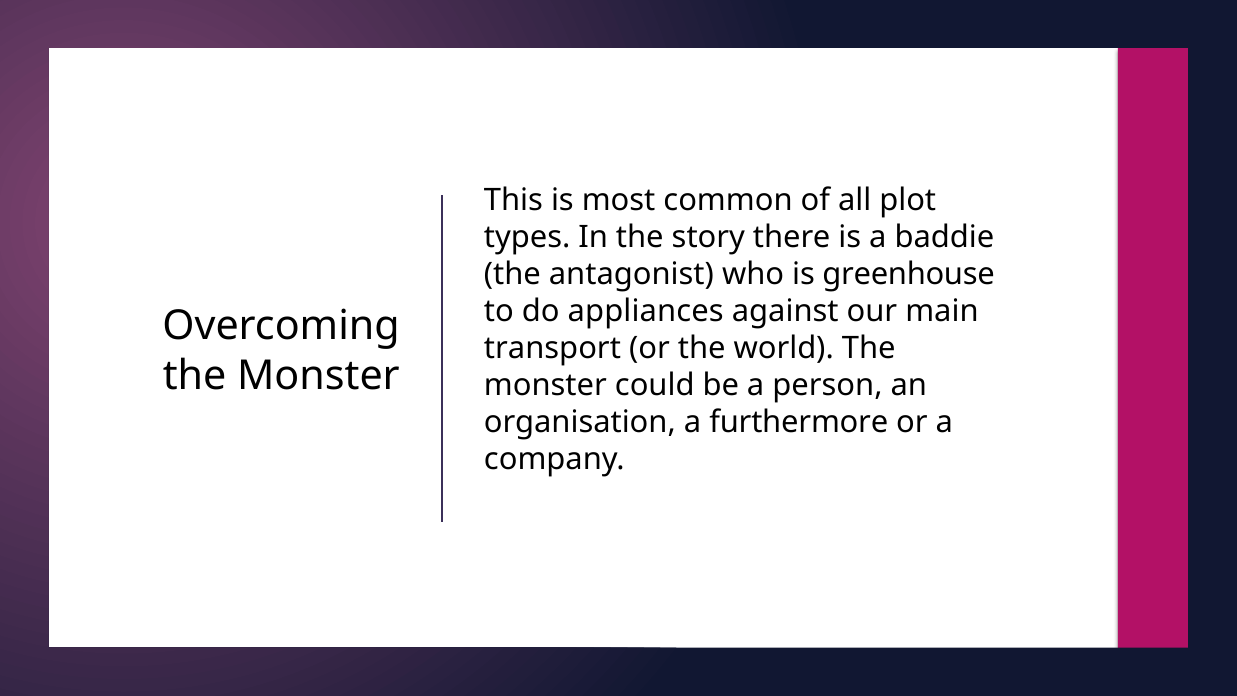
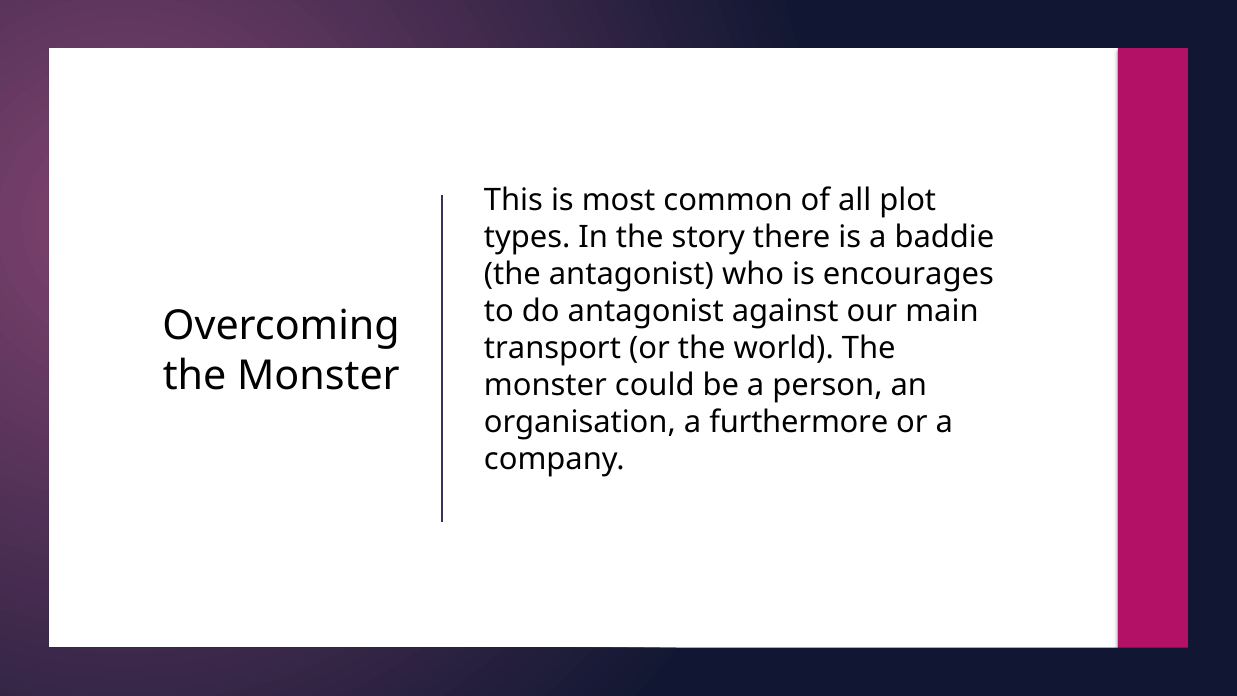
greenhouse: greenhouse -> encourages (908, 274)
do appliances: appliances -> antagonist (646, 311)
